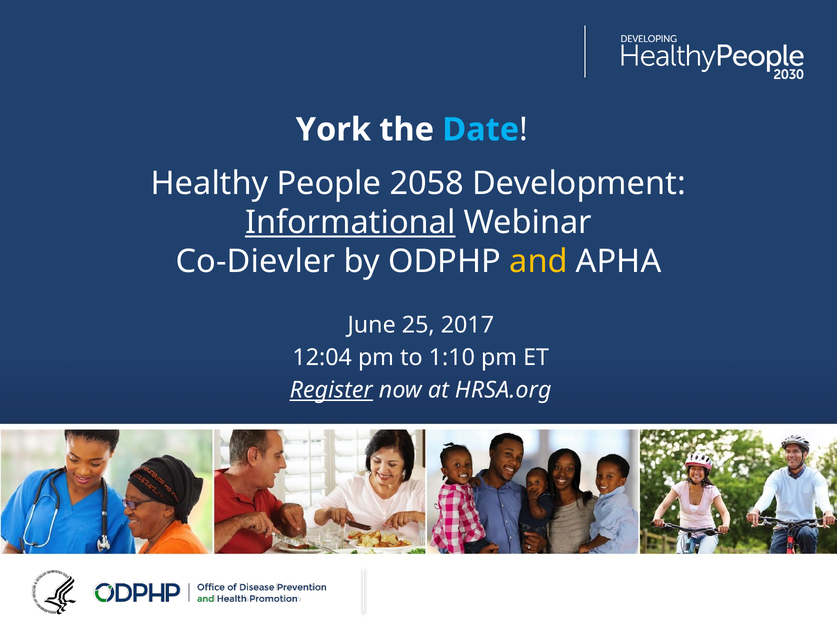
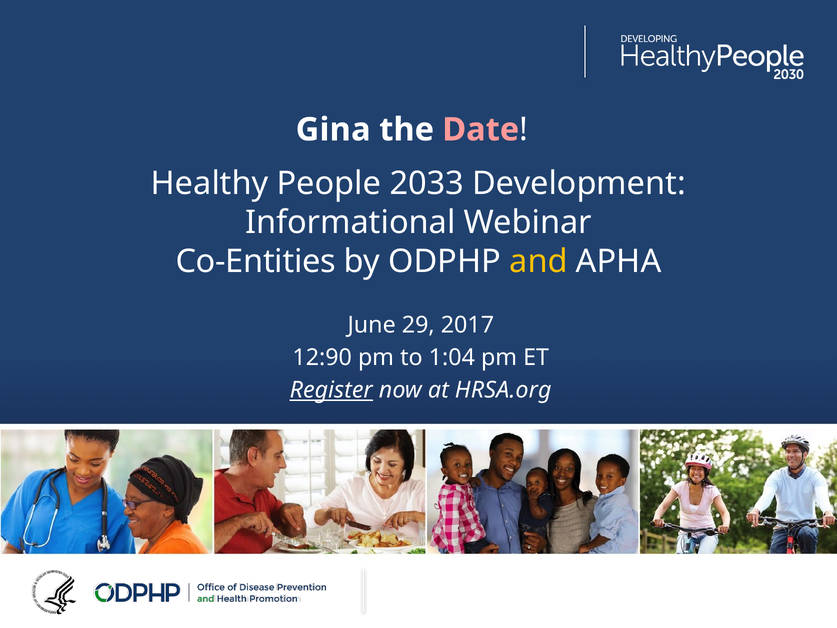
York: York -> Gina (333, 130)
Date colour: light blue -> pink (481, 130)
2058: 2058 -> 2033 (427, 183)
Informational underline: present -> none (350, 222)
Co-Dievler: Co-Dievler -> Co-Entities (256, 261)
25: 25 -> 29 (418, 325)
12:04: 12:04 -> 12:90 (322, 358)
1:10: 1:10 -> 1:04 (452, 358)
